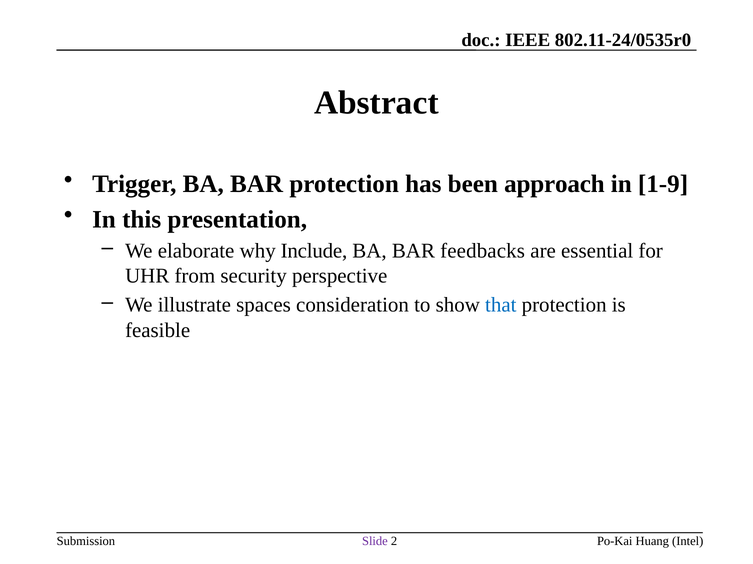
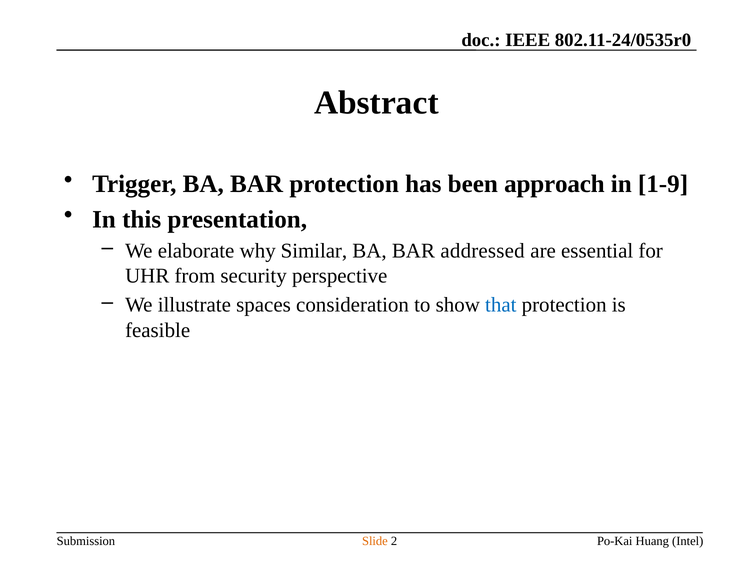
Include: Include -> Similar (314, 251)
feedbacks: feedbacks -> addressed (483, 251)
Slide colour: purple -> orange (375, 542)
